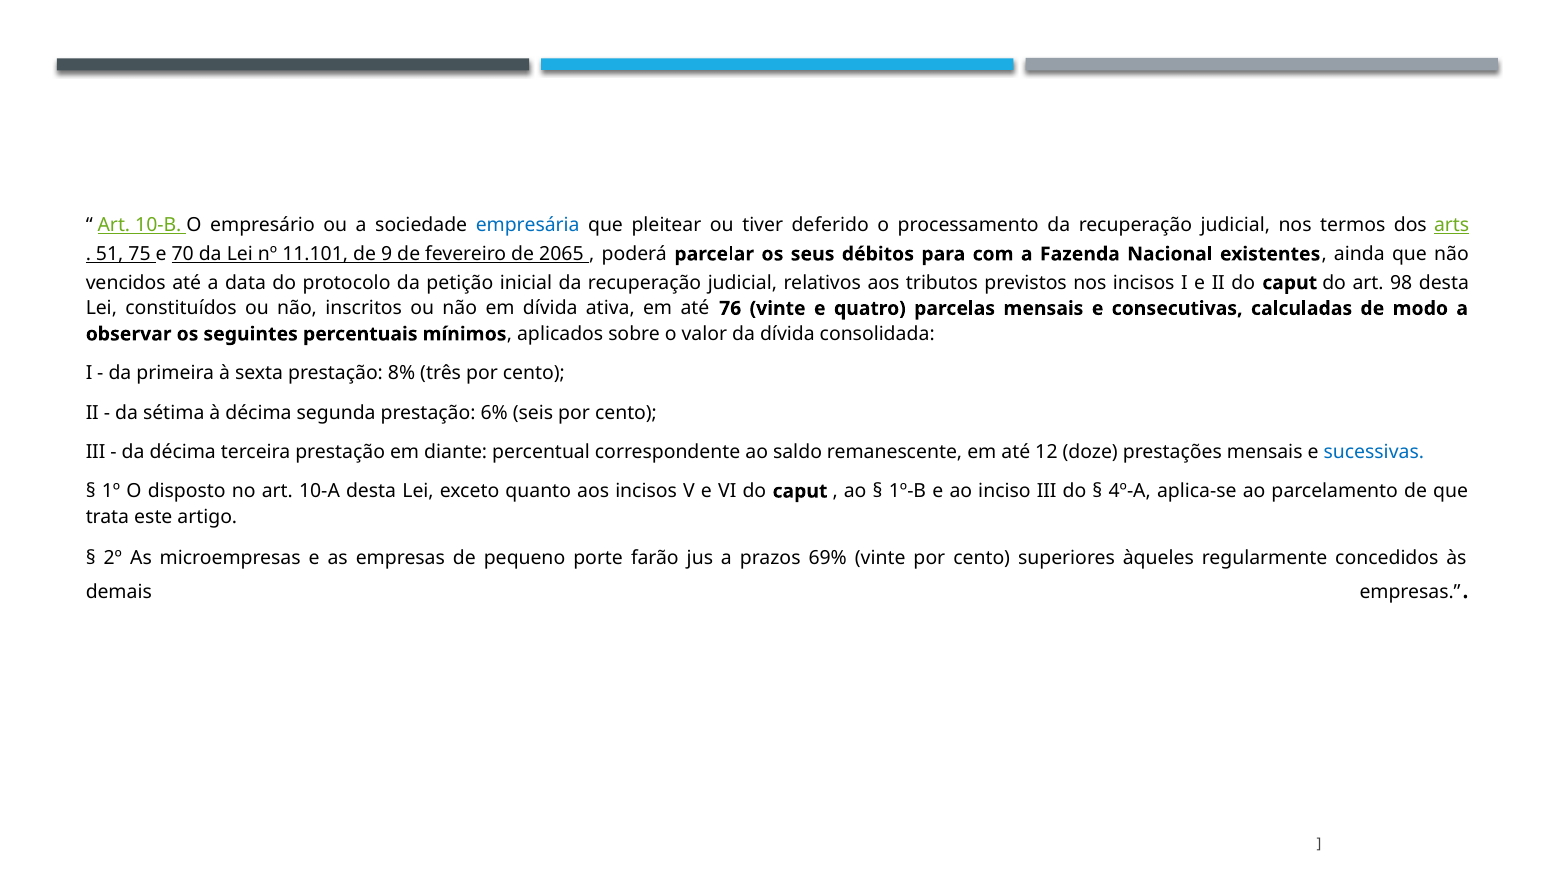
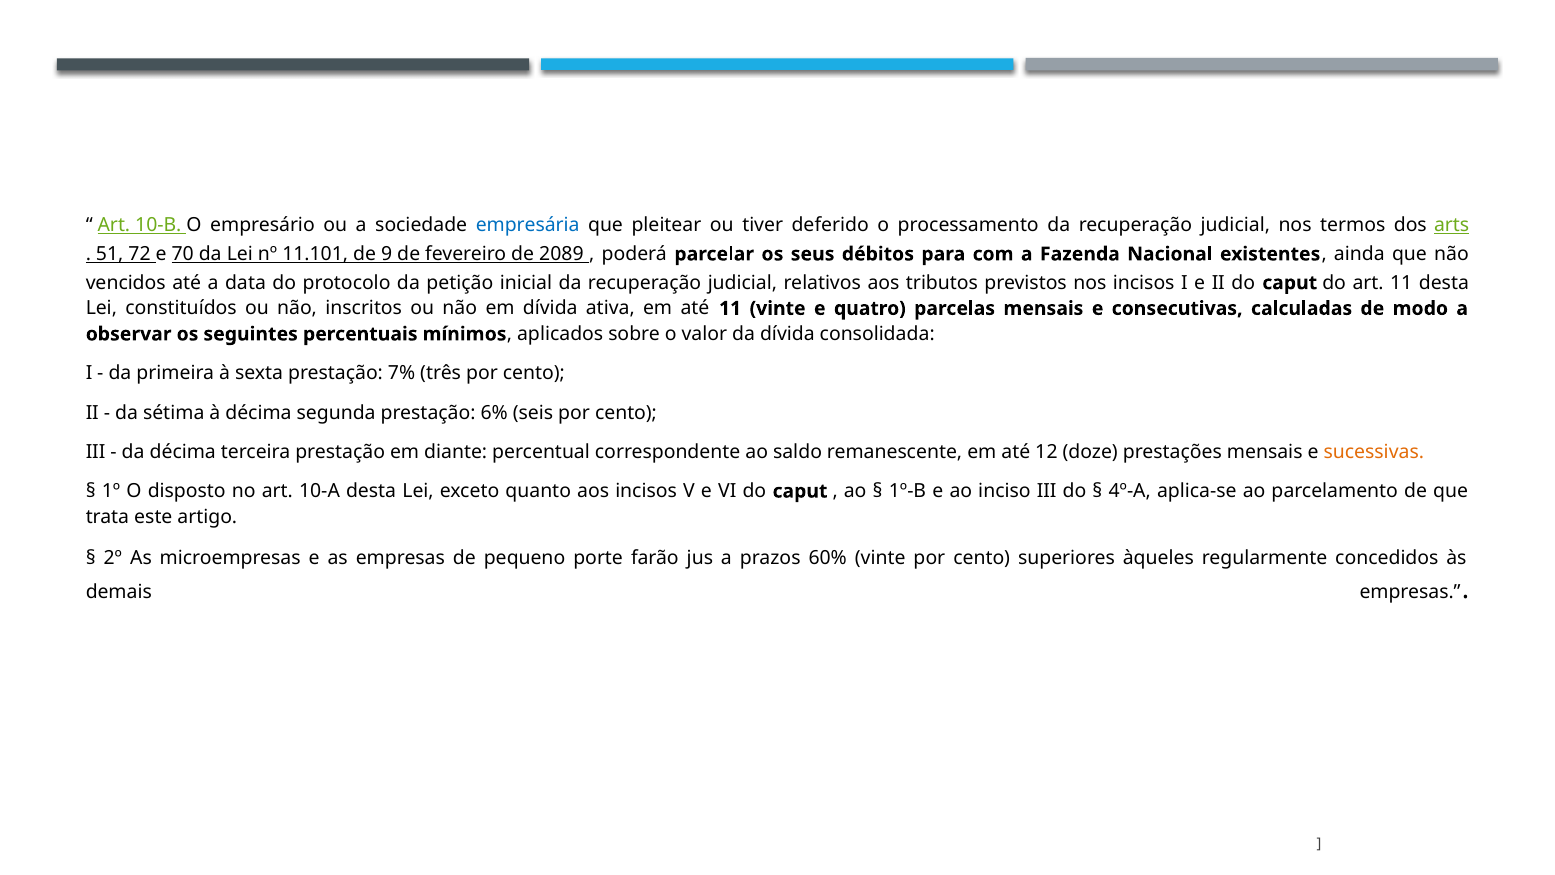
75: 75 -> 72 (140, 254)
2065: 2065 -> 2089 (561, 254)
art 98: 98 -> 11 (1401, 283)
até 76: 76 -> 11 (730, 308)
8%: 8% -> 7% (402, 373)
sucessivas colour: blue -> orange (1374, 452)
69%: 69% -> 60% (828, 557)
